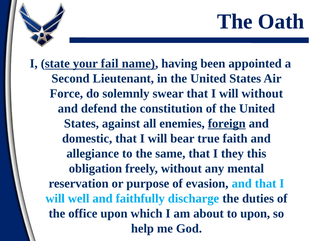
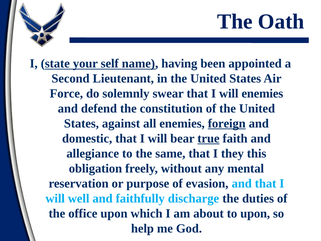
fail: fail -> self (110, 63)
will without: without -> enemies (262, 93)
true underline: none -> present (208, 138)
